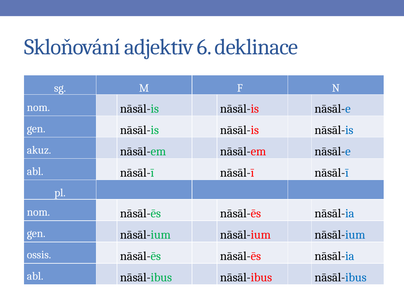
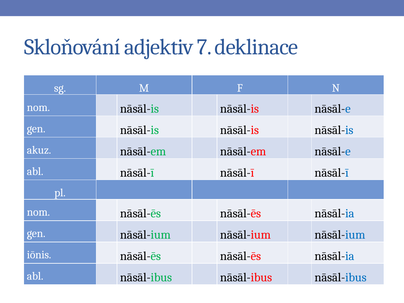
6: 6 -> 7 (204, 47)
ossis: ossis -> iōnis (39, 255)
